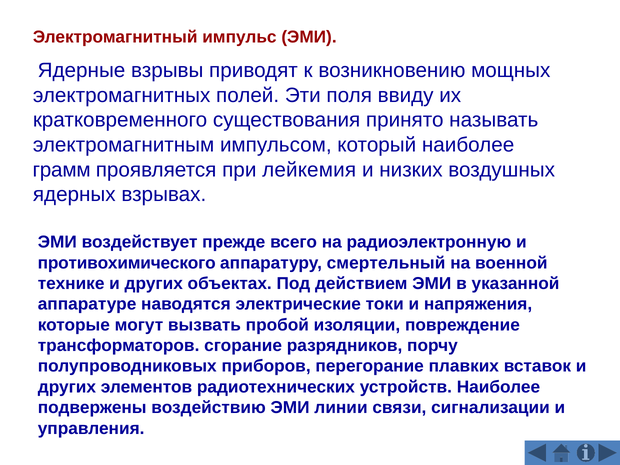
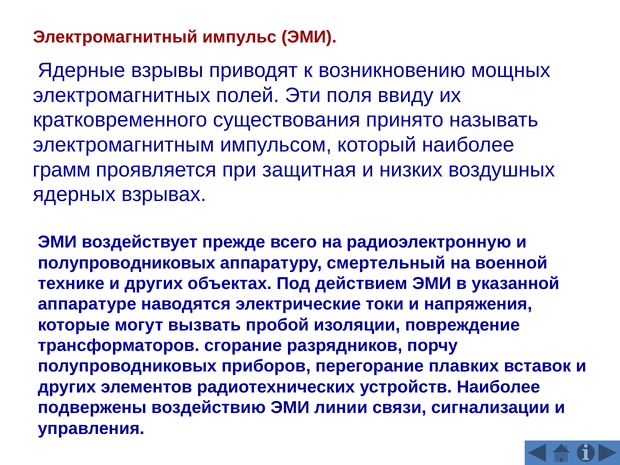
лейкемия: лейкемия -> защитная (309, 170)
противохимического: противохимического -> полупроводниковых (127, 263)
